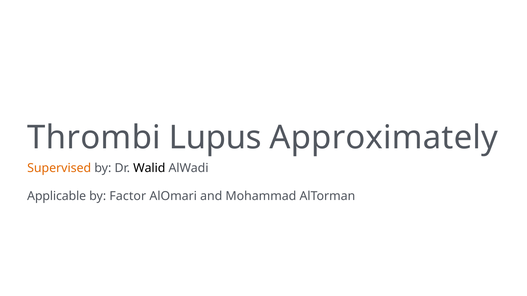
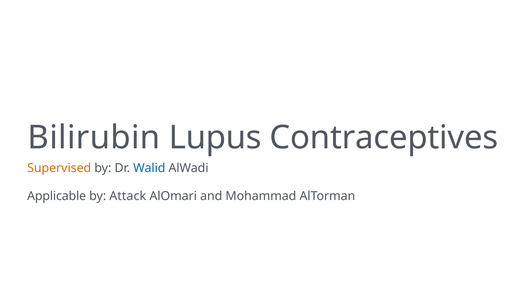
Thrombi: Thrombi -> Bilirubin (94, 138)
Approximately: Approximately -> Contraceptives (384, 138)
Walid colour: black -> blue (149, 168)
Factor: Factor -> Attack (128, 196)
